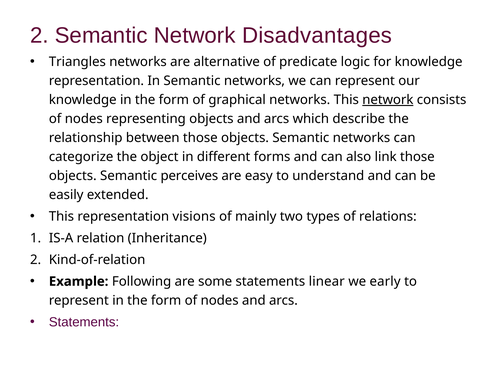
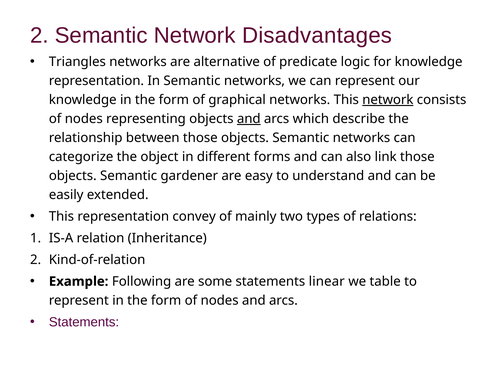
and underline: none -> present (249, 119)
perceives: perceives -> gardener (189, 176)
visions: visions -> convey (194, 216)
early: early -> table (385, 281)
